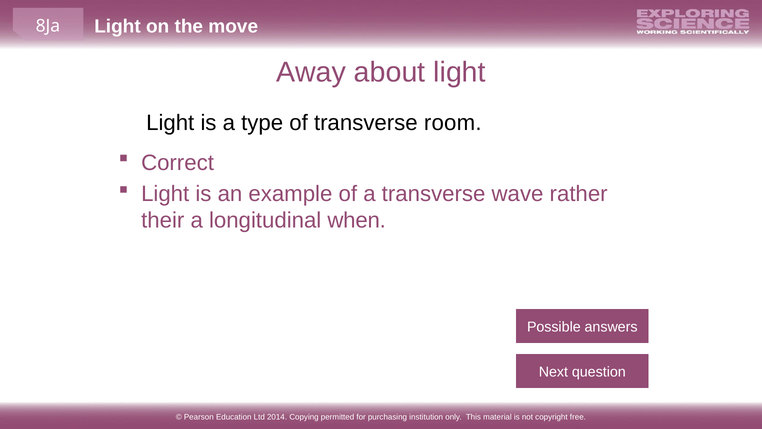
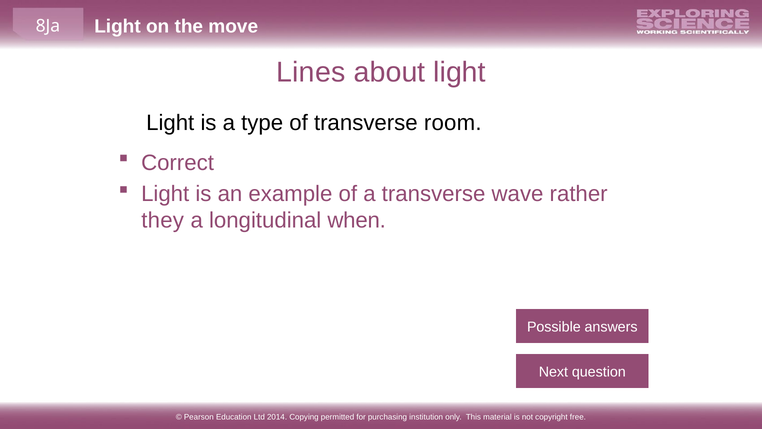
Away: Away -> Lines (311, 72)
their: their -> they (163, 220)
